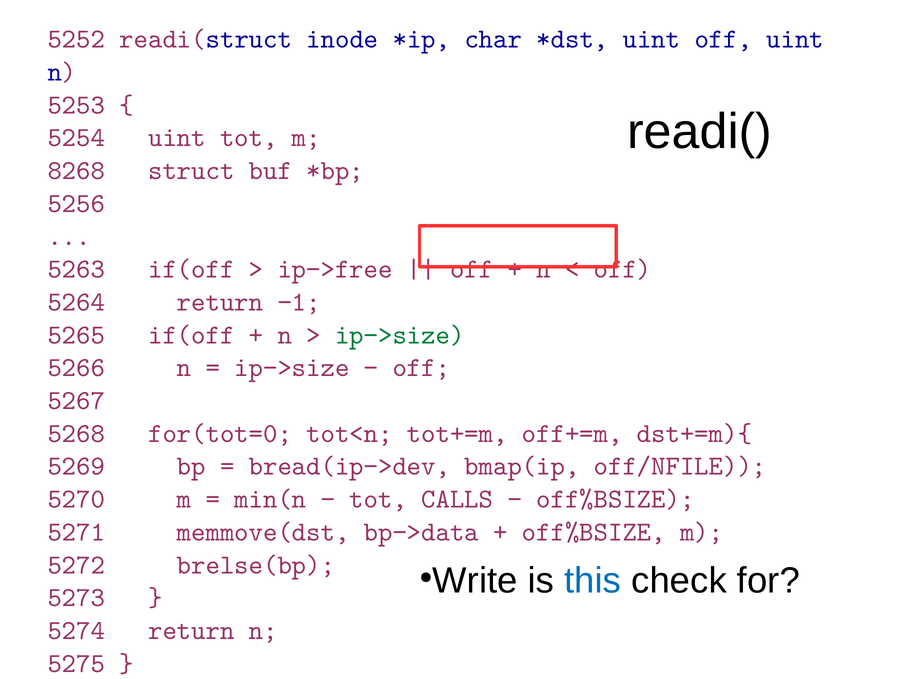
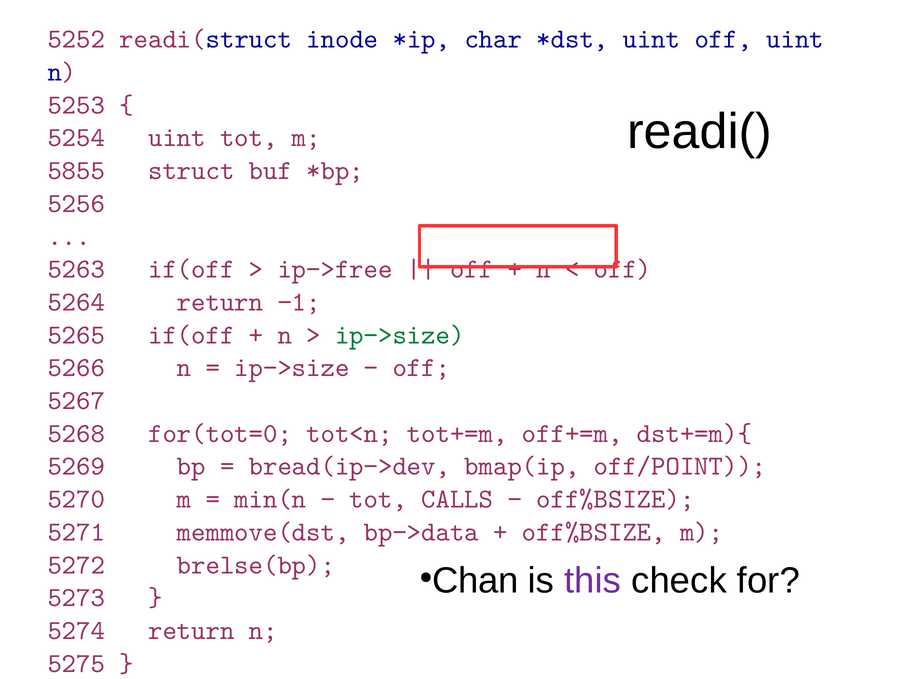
8268: 8268 -> 5855 (76, 170)
off/NFILE: off/NFILE -> off/POINT (680, 466)
Write: Write -> Chan (475, 581)
this colour: blue -> purple (593, 581)
